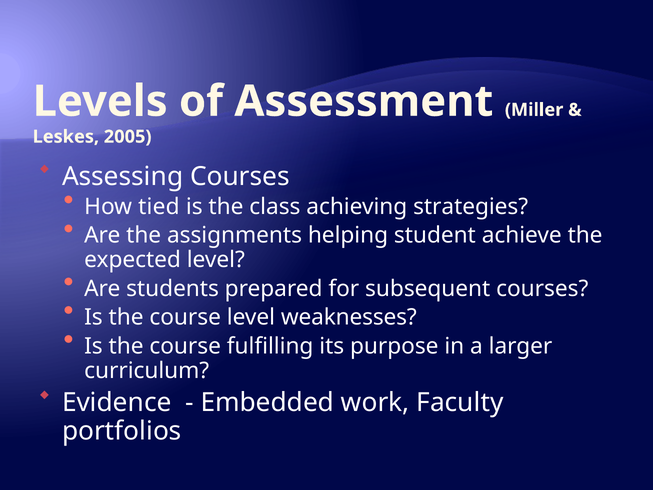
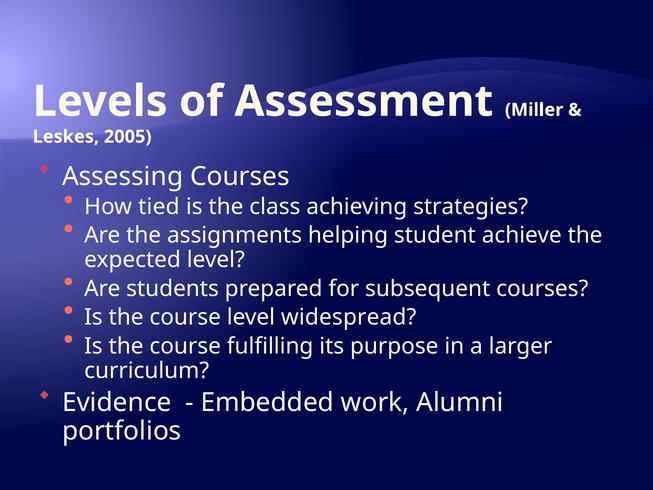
weaknesses: weaknesses -> widespread (349, 317)
Faculty: Faculty -> Alumni (460, 402)
